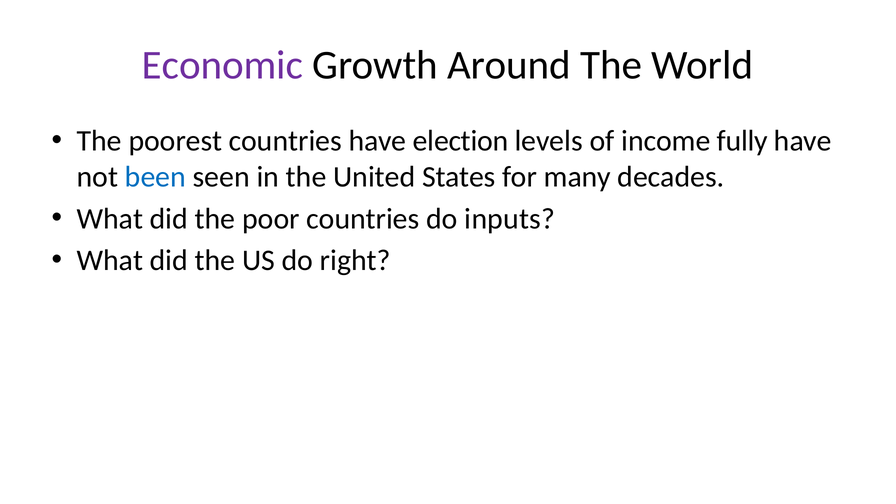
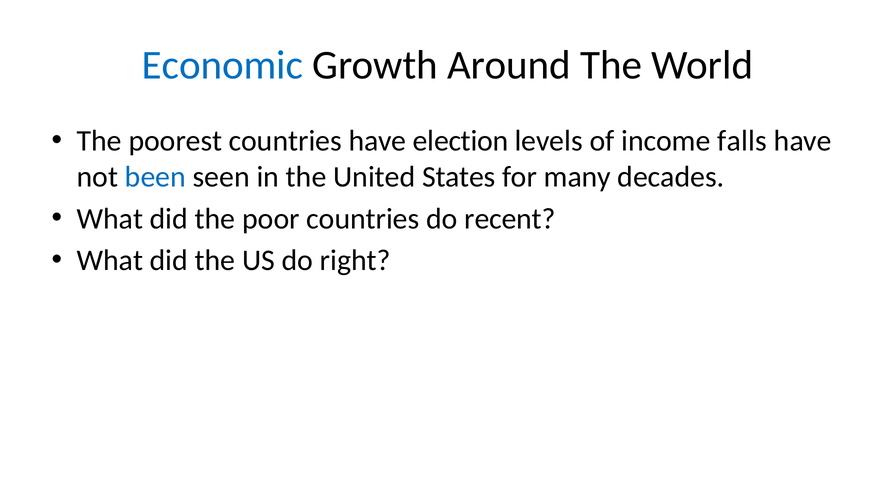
Economic colour: purple -> blue (222, 65)
fully: fully -> falls (742, 141)
inputs: inputs -> recent (510, 219)
